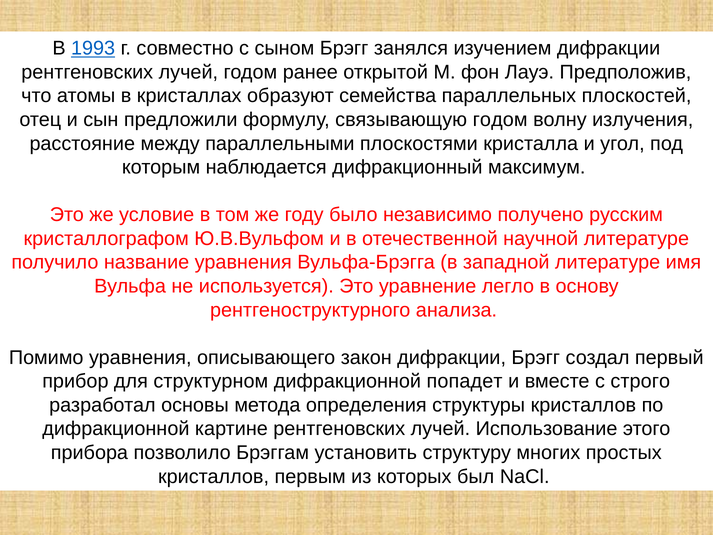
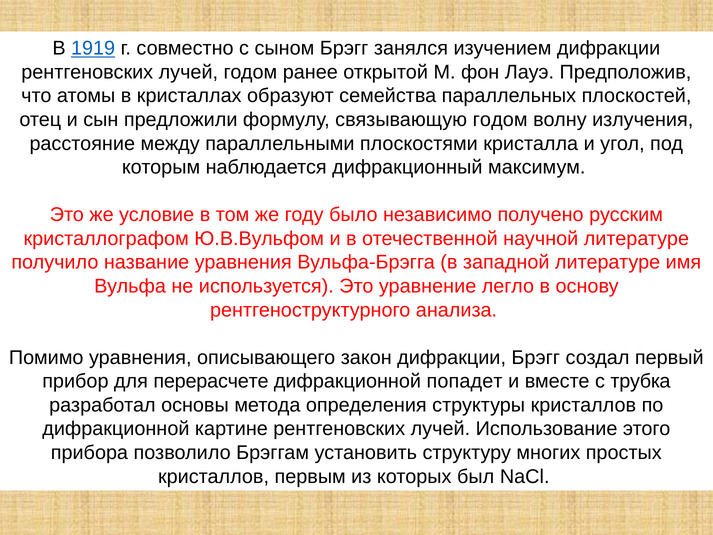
1993: 1993 -> 1919 (93, 48)
структурном: структурном -> перерасчете (211, 381)
строго: строго -> трубка (640, 381)
